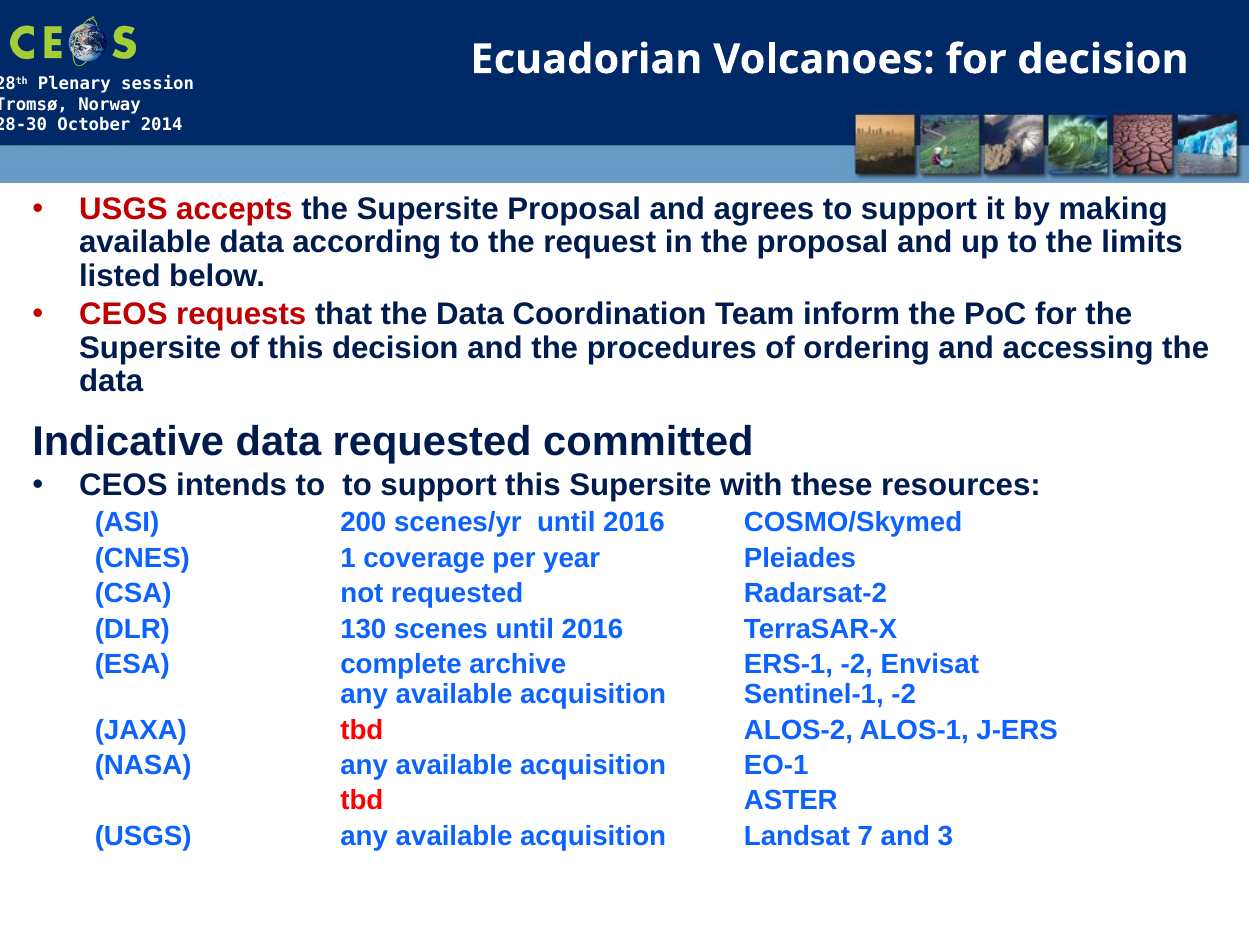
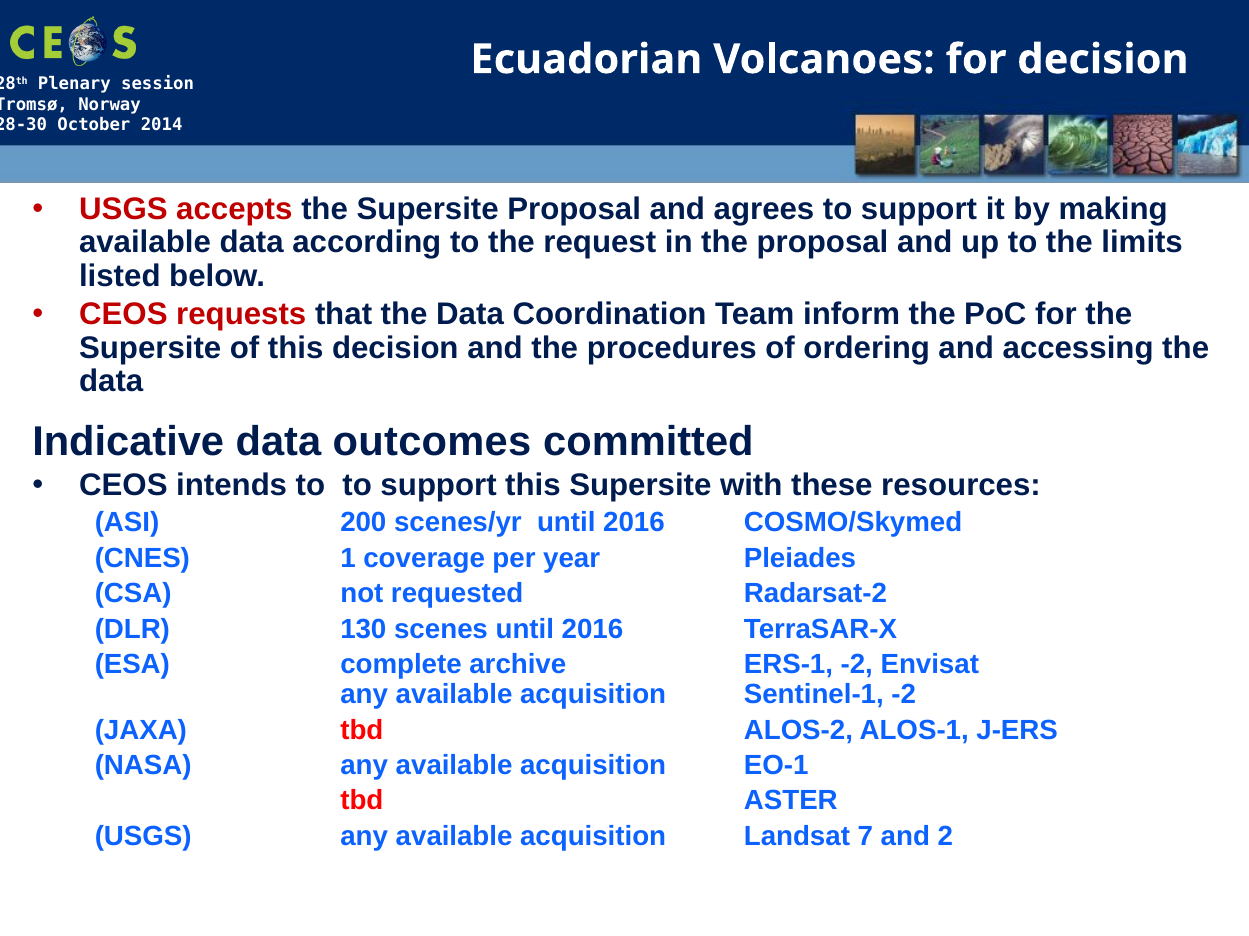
data requested: requested -> outcomes (432, 442)
3: 3 -> 2 (945, 837)
